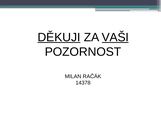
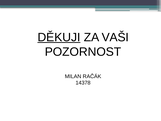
VAŠI underline: present -> none (115, 37)
